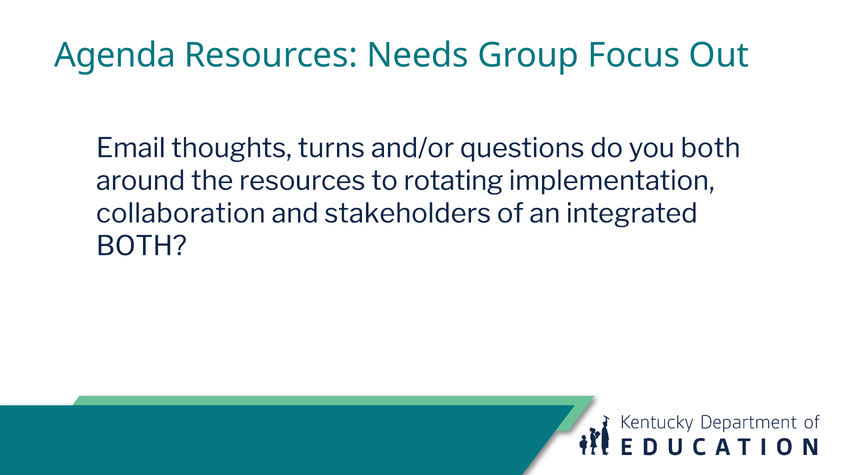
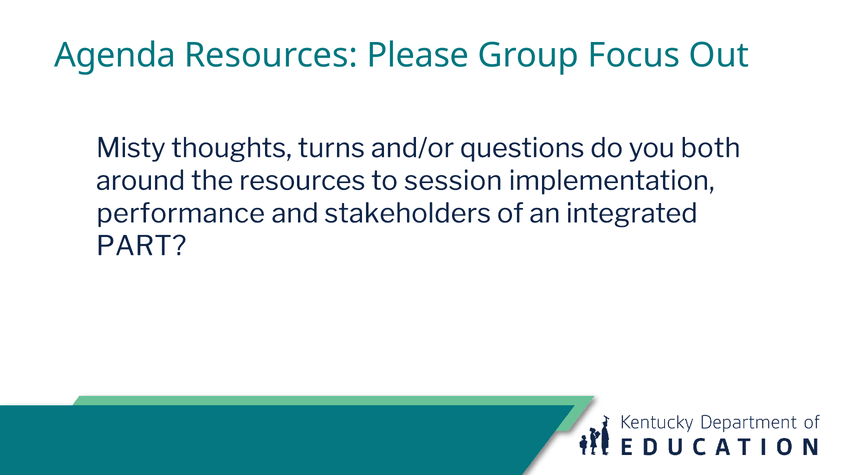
Needs: Needs -> Please (418, 55)
Email: Email -> Misty (131, 148)
rotating: rotating -> session (453, 181)
collaboration: collaboration -> performance (181, 213)
BOTH: BOTH -> PART (141, 246)
